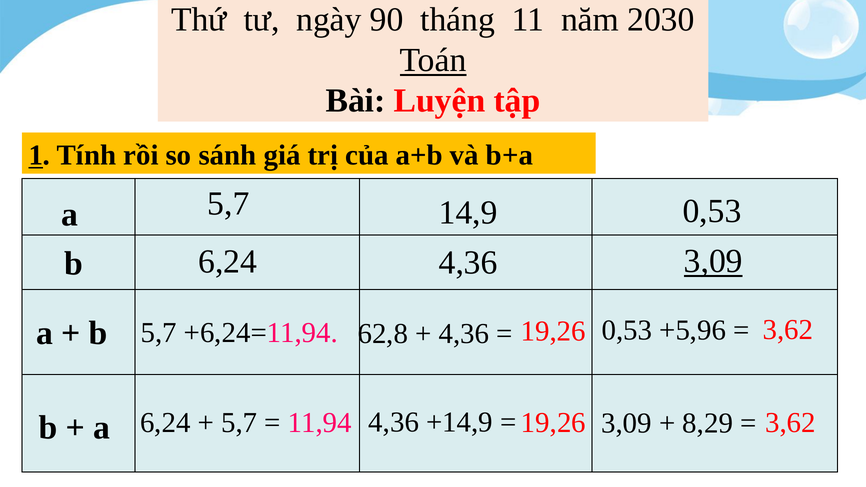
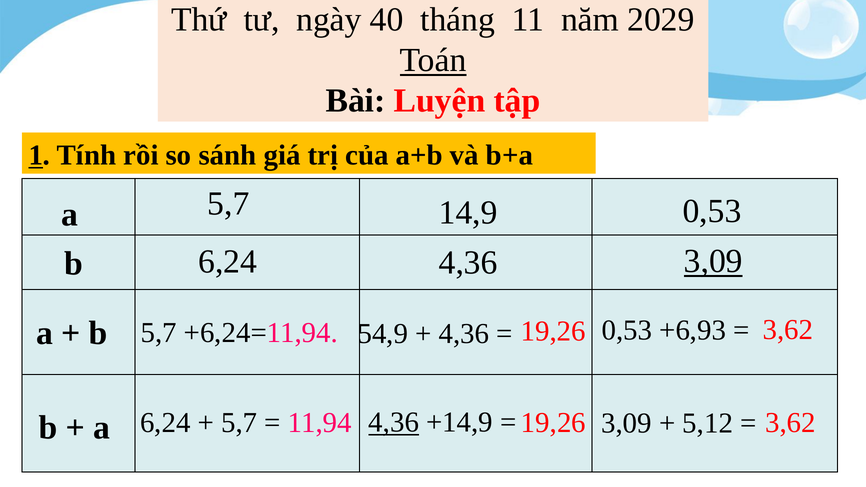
90: 90 -> 40 (387, 20)
2030: 2030 -> 2029 (661, 20)
+5,96: +5,96 -> +6,93 (693, 330)
62,8: 62,8 -> 54,9 (383, 334)
4,36 underline: none -> present (394, 422)
8,29: 8,29 -> 5,12 (708, 424)
